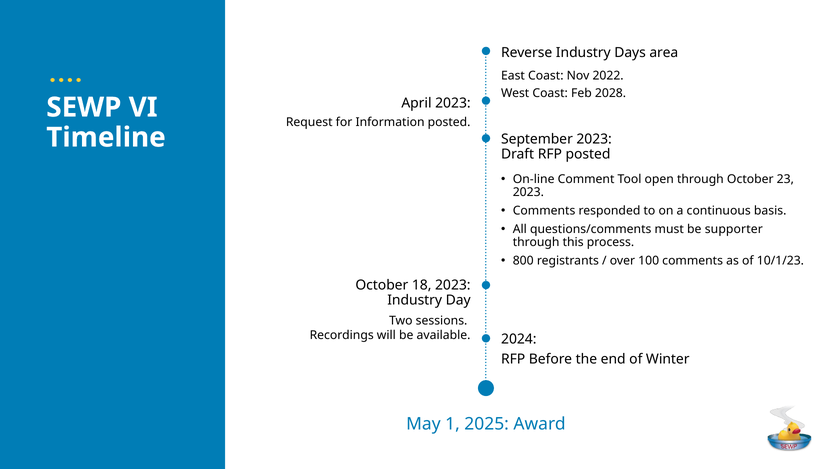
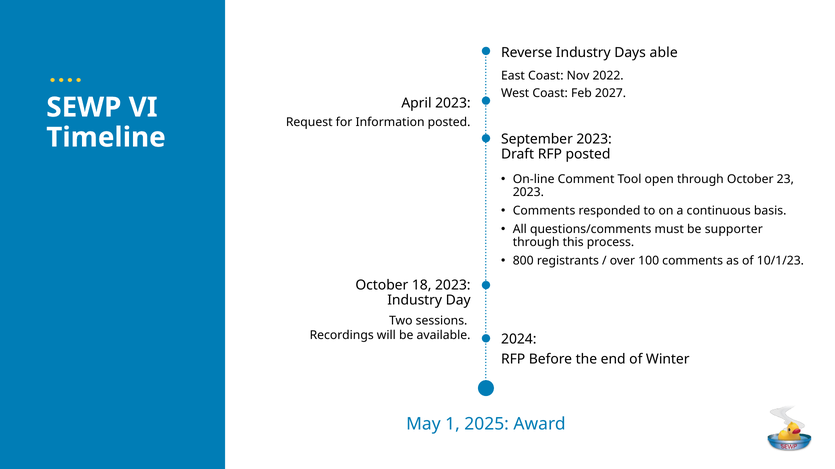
area: area -> able (664, 53)
2028: 2028 -> 2027 (611, 93)
